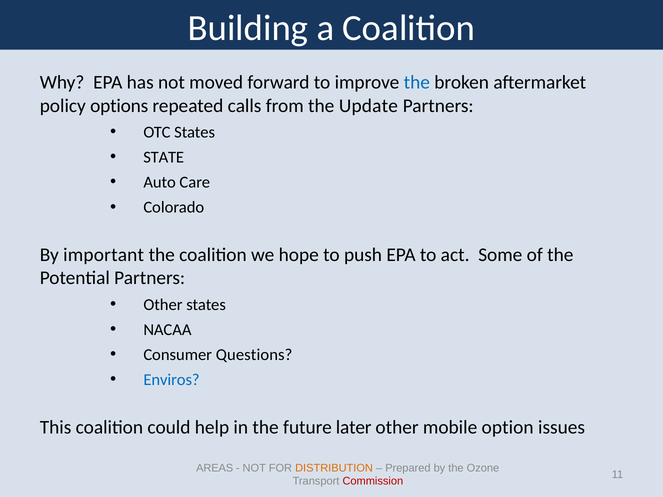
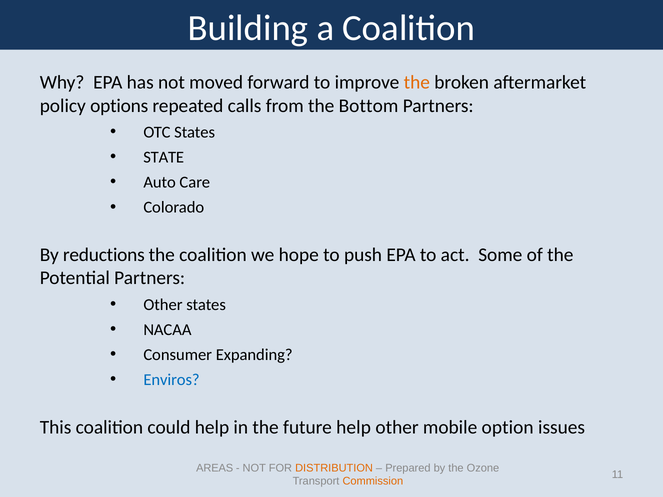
the colour: blue -> orange (417, 83)
Update: Update -> Bottom (368, 106)
important: important -> reductions (104, 255)
Questions: Questions -> Expanding (254, 355)
future later: later -> help (354, 427)
Commission colour: red -> orange (373, 481)
